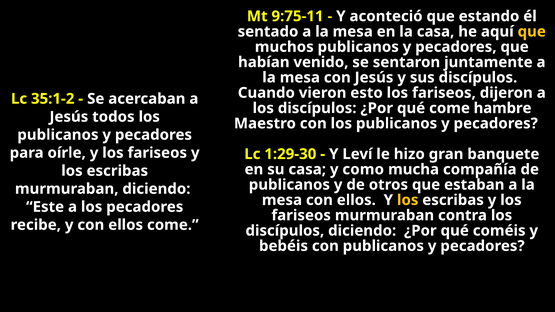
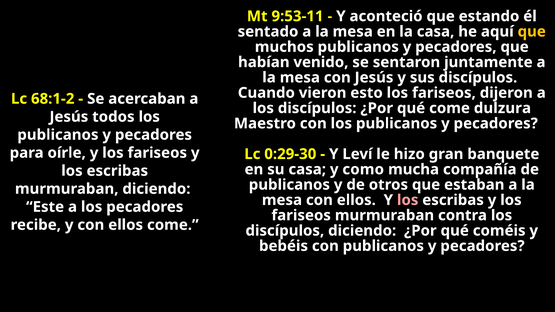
9:75-11: 9:75-11 -> 9:53-11 (298, 16)
35:1-2: 35:1-2 -> 68:1-2 (53, 99)
hambre: hambre -> dulzura (502, 108)
1:29-30: 1:29-30 -> 0:29-30 (290, 154)
los colour: yellow -> pink (408, 200)
